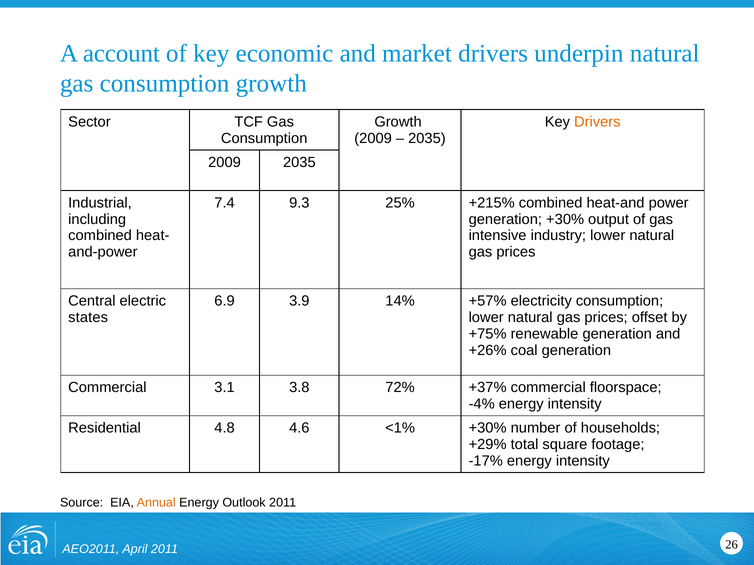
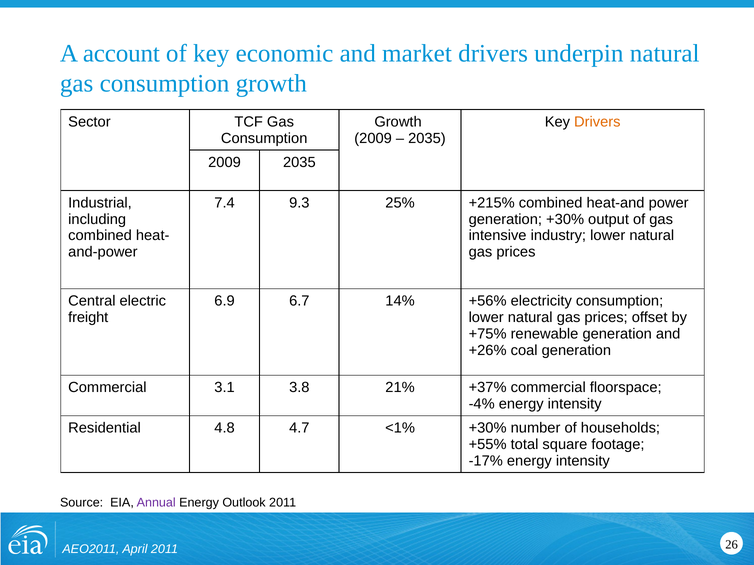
3.9: 3.9 -> 6.7 (299, 301)
+57%: +57% -> +56% (488, 301)
states: states -> freight (88, 318)
72%: 72% -> 21% (400, 388)
4.6: 4.6 -> 4.7 (299, 428)
+29%: +29% -> +55% (488, 445)
Annual colour: orange -> purple (156, 503)
